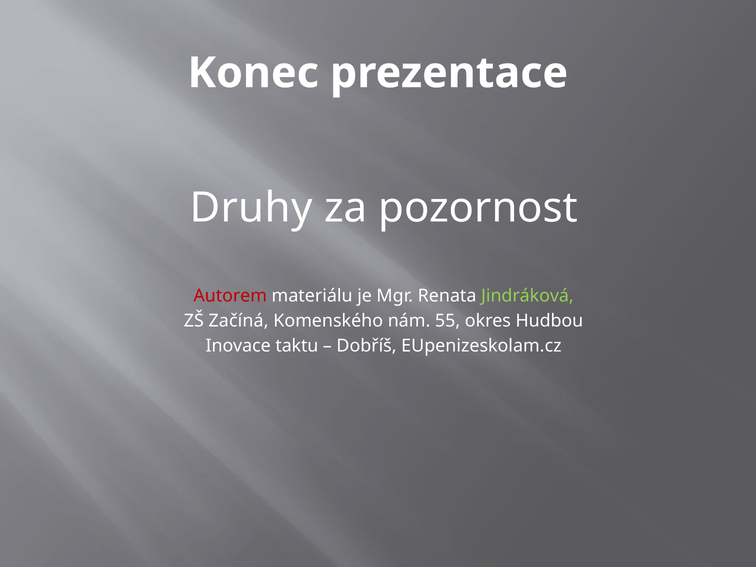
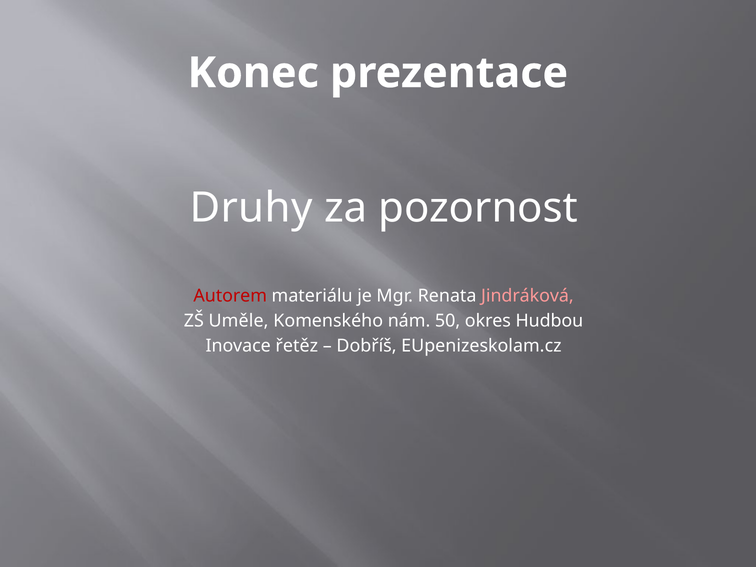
Jindráková colour: light green -> pink (527, 296)
Začíná: Začíná -> Uměle (239, 321)
55: 55 -> 50 (448, 321)
taktu: taktu -> řetěz (297, 346)
